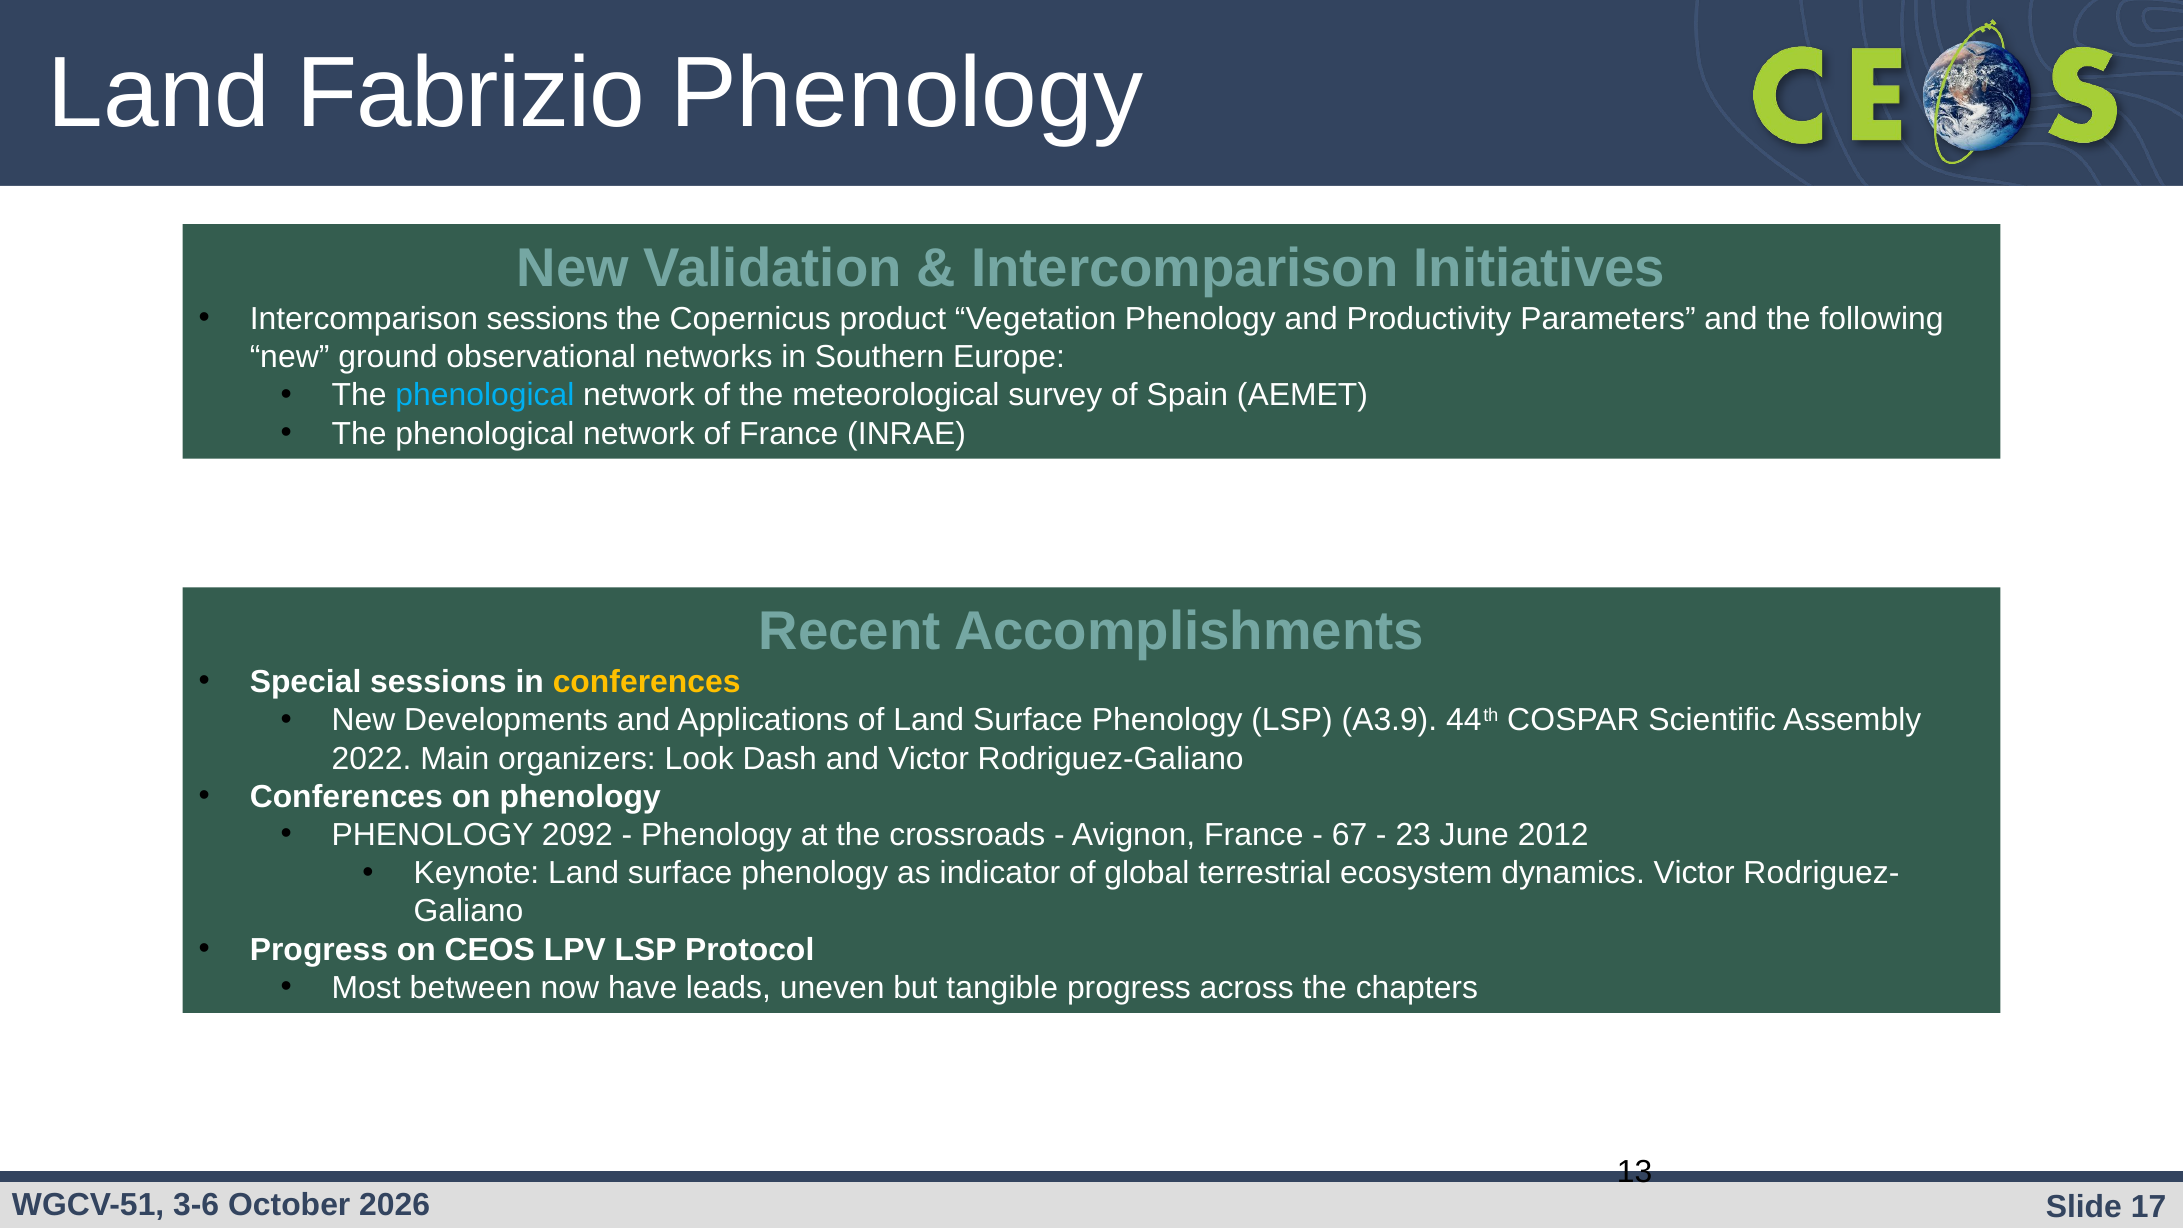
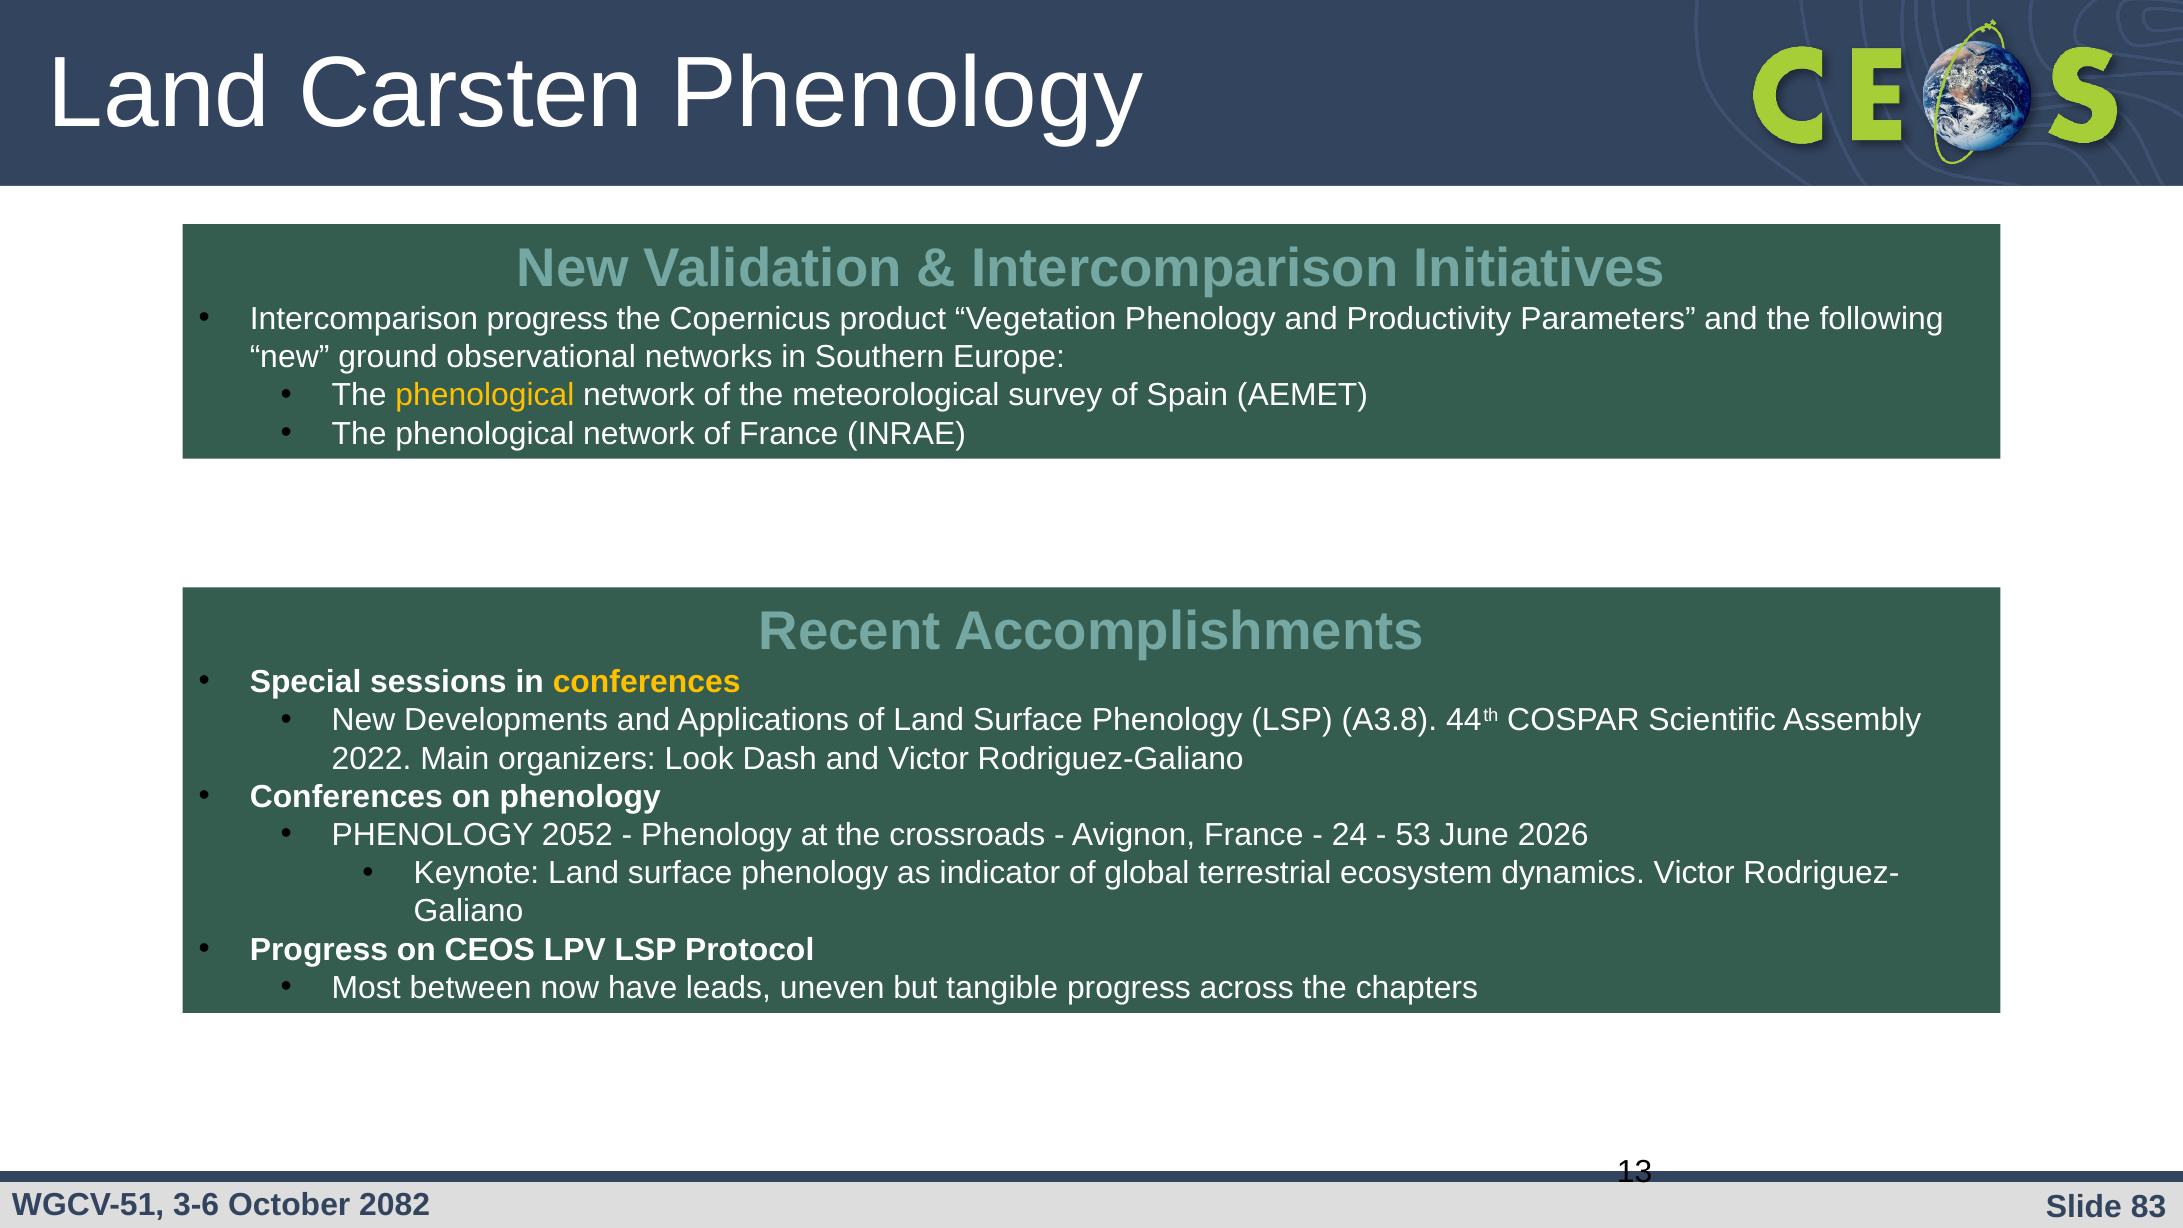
Fabrizio: Fabrizio -> Carsten (471, 93)
Intercomparison sessions: sessions -> progress (548, 319)
phenological colour: light blue -> yellow (485, 395)
A3.9: A3.9 -> A3.8 (1389, 720)
2092: 2092 -> 2052 (577, 835)
67: 67 -> 24 (1350, 835)
23: 23 -> 53 (1413, 835)
2012: 2012 -> 2026 (1553, 835)
2026: 2026 -> 2082 (395, 1205)
17: 17 -> 83 (2149, 1207)
